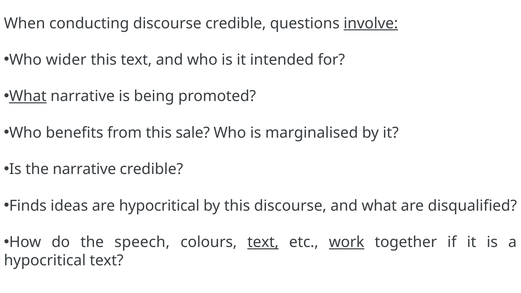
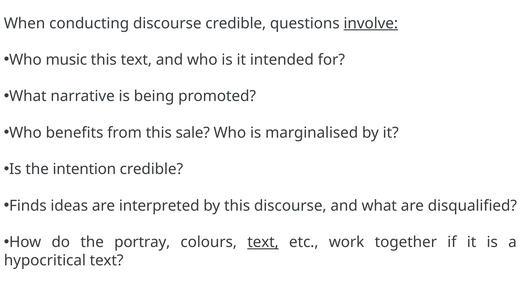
wider: wider -> music (66, 60)
What underline: present -> none (28, 96)
the narrative: narrative -> intention (84, 169)
are hypocritical: hypocritical -> interpreted (159, 206)
speech: speech -> portray (142, 242)
work underline: present -> none (347, 242)
